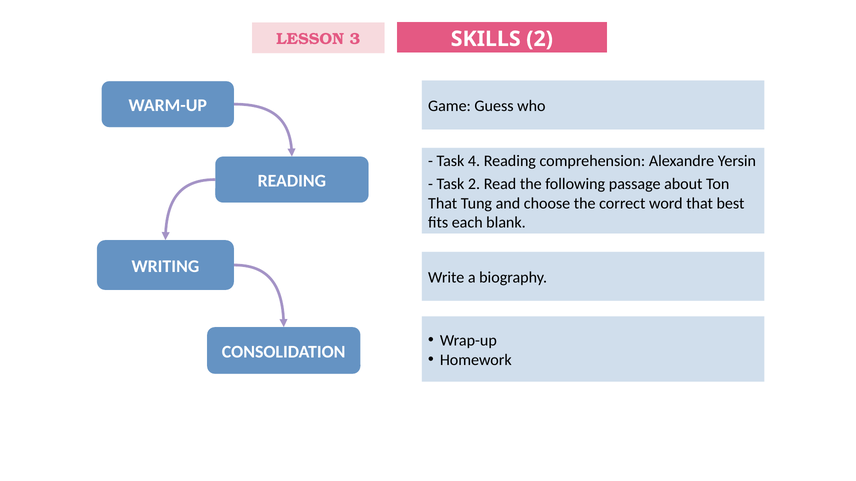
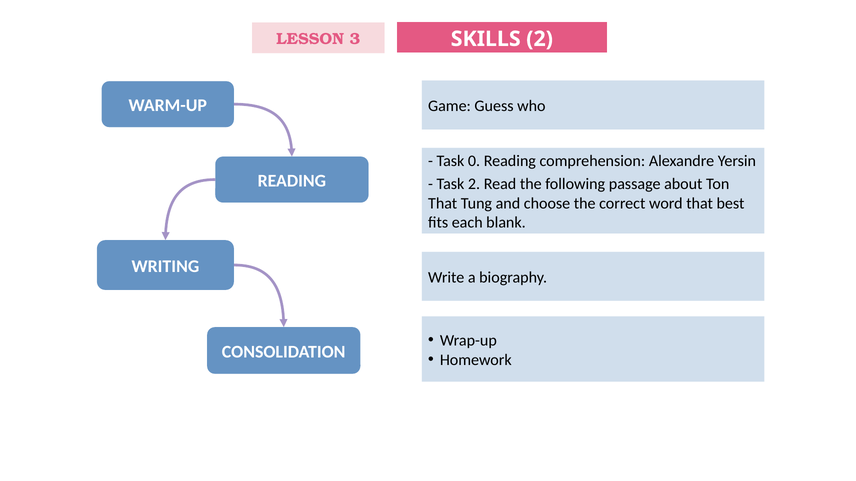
4: 4 -> 0 (474, 161)
